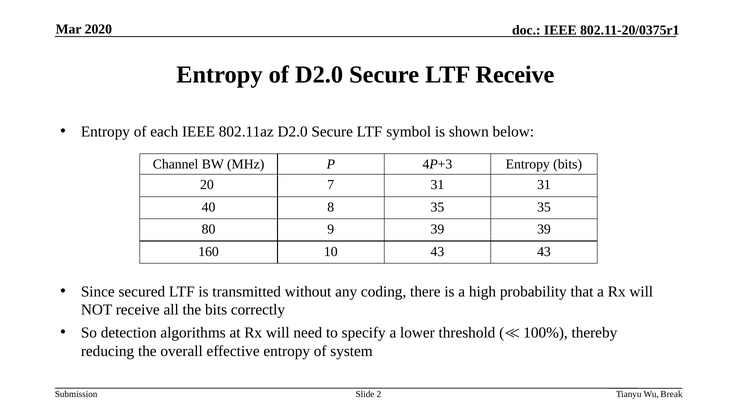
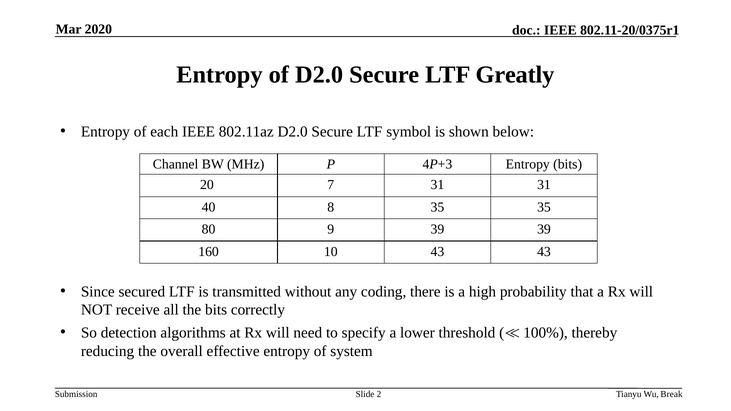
LTF Receive: Receive -> Greatly (515, 75)
